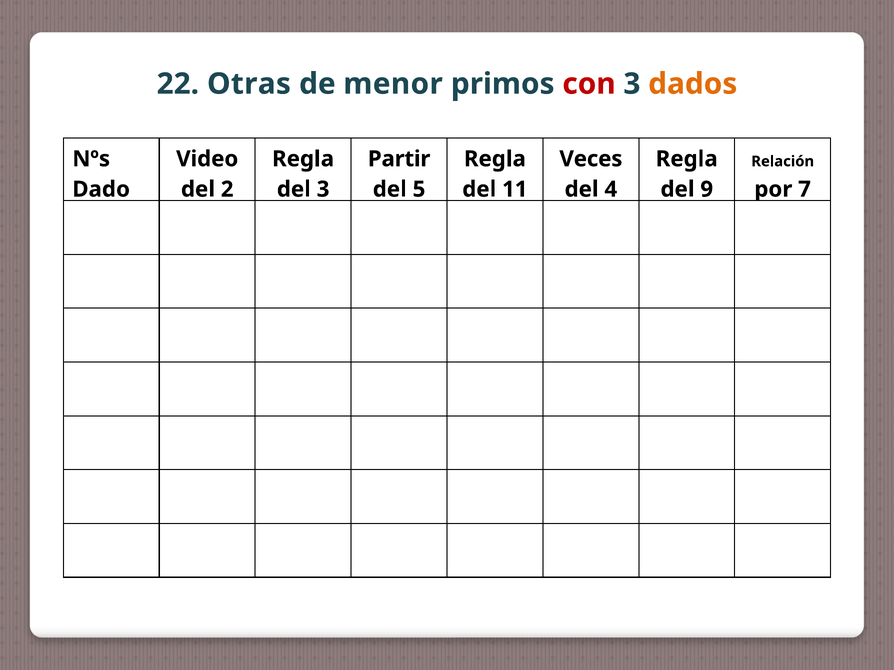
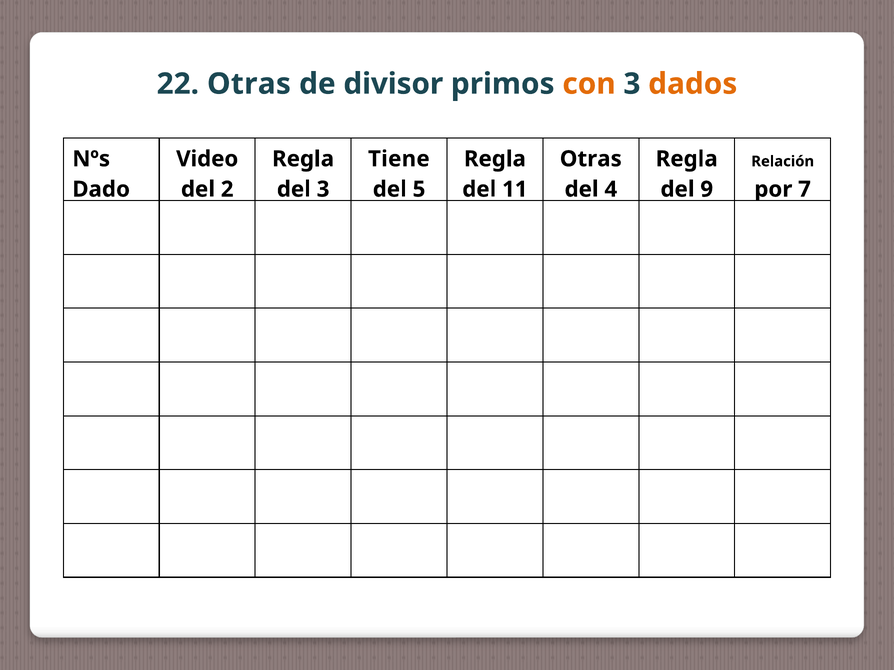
menor: menor -> divisor (393, 84)
con colour: red -> orange (589, 84)
Partir: Partir -> Tiene (399, 159)
Veces: Veces -> Otras (591, 159)
